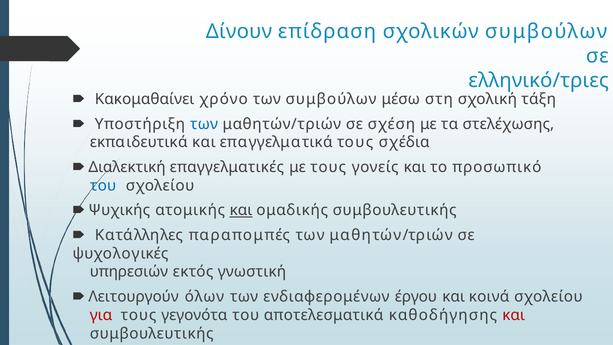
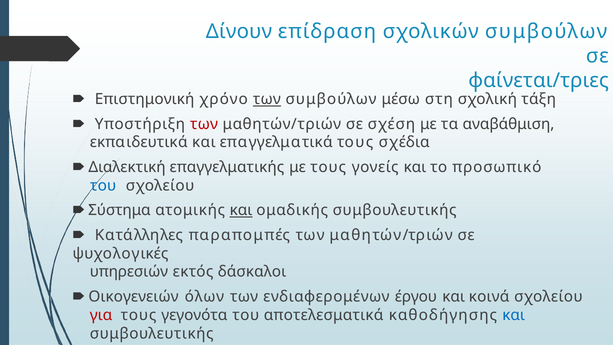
ελληνικό/τριες: ελληνικό/τριες -> φαίνεται/τριες (539, 80)
Κακομαθαίνει: Κακομαθαίνει -> Επιστημονική (145, 99)
των underline: none -> present (267, 99)
των colour: blue -> red (204, 124)
στελέχωσης: στελέχωσης -> αναβάθμιση (508, 124)
επαγγελματικές: επαγγελματικές -> επαγγελματικής (227, 167)
Ψυχικής: Ψυχικής -> Σύστημα (119, 210)
γνωστική: γνωστική -> δάσκαλοι (252, 272)
Λειτουργούν: Λειτουργούν -> Οικογενειών (134, 296)
και colour: red -> blue (514, 315)
